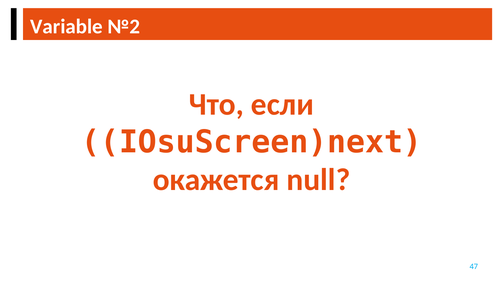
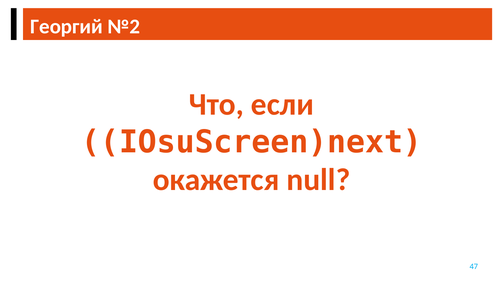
Variable: Variable -> Георгий (67, 27)
